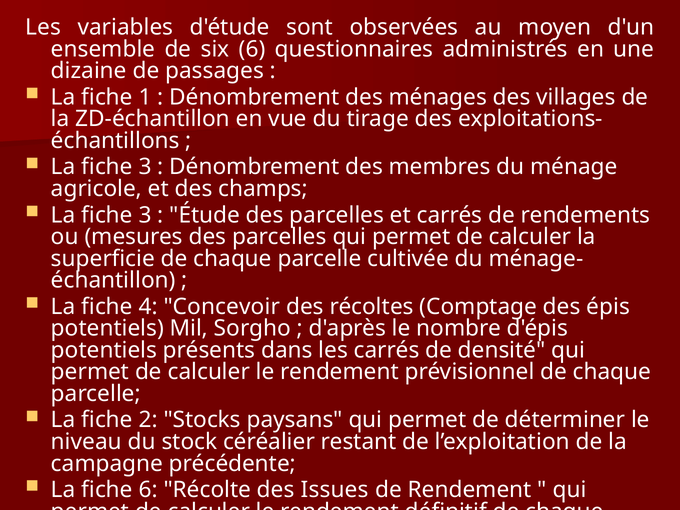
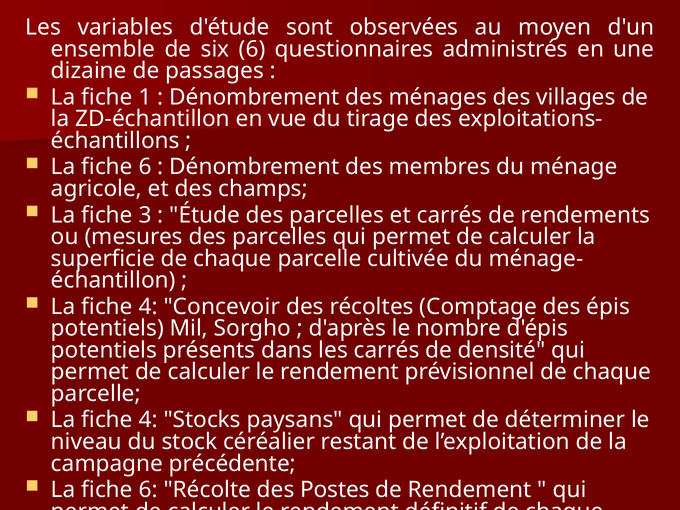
3: 3 -> 6 (145, 167)
2: 2 -> 4 (148, 420)
Issues: Issues -> Postes (335, 490)
